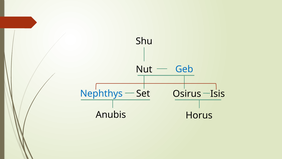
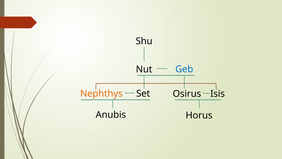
Nephthys colour: blue -> orange (101, 93)
